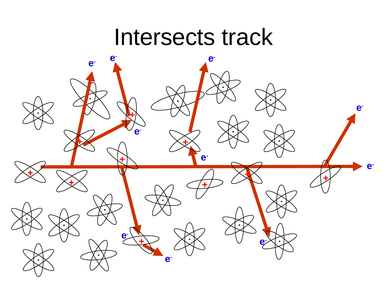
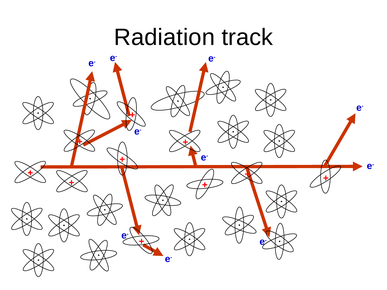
Intersects: Intersects -> Radiation (164, 37)
